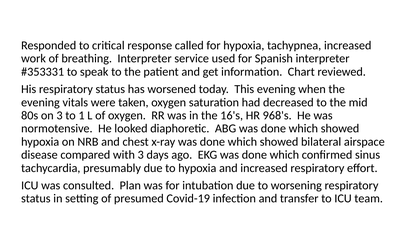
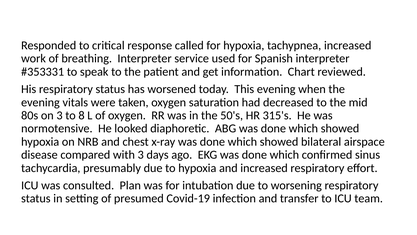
1: 1 -> 8 (82, 115)
16's: 16's -> 50's (232, 115)
968's: 968's -> 315's (277, 115)
